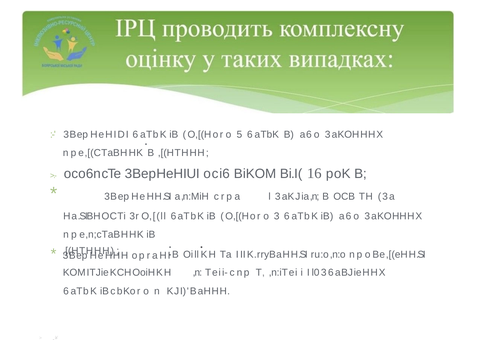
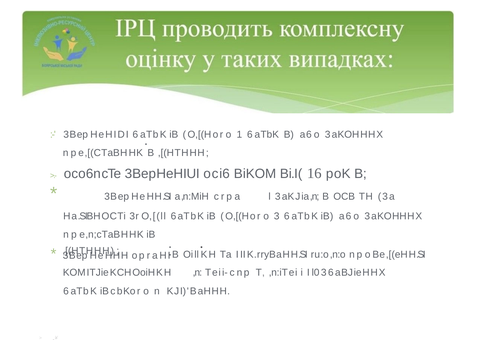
5: 5 -> 1 (239, 134)
